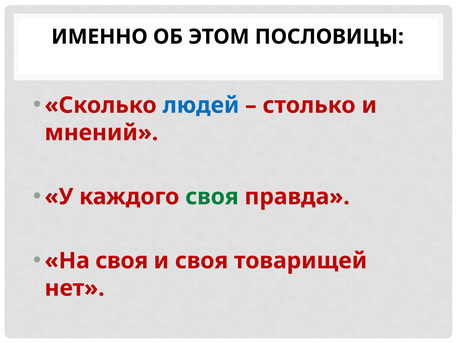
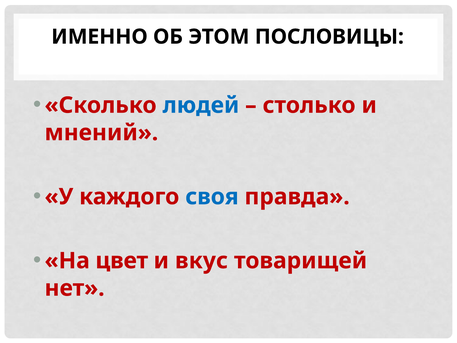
своя colour: green -> blue (212, 197)
На своя: своя -> цвет (122, 261)
и своя: своя -> вкус (201, 261)
